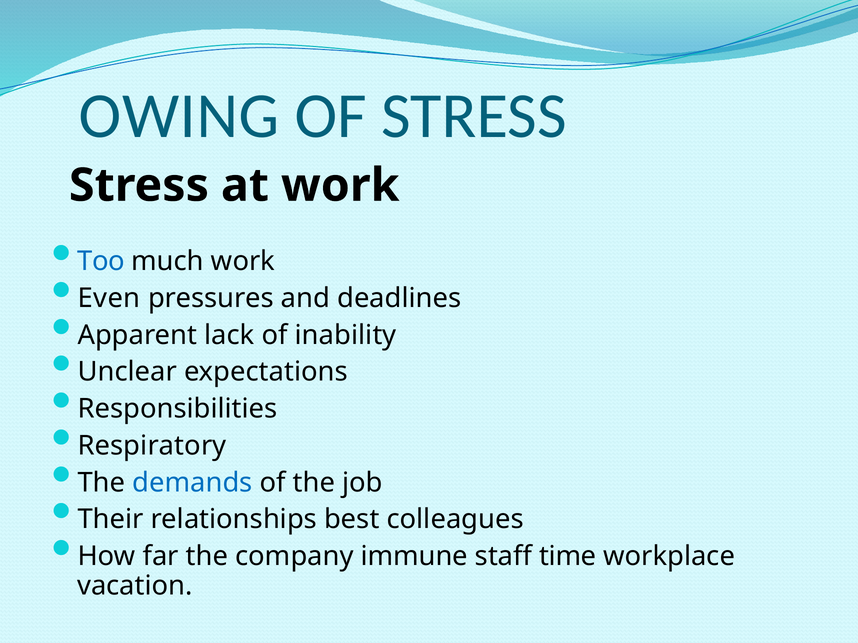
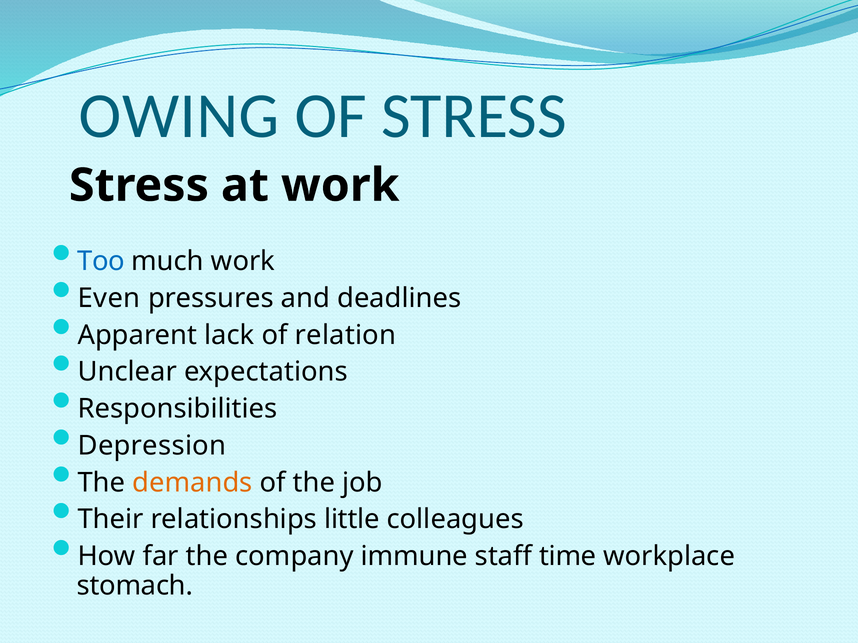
inability: inability -> relation (346, 335)
Respiratory: Respiratory -> Depression (152, 446)
demands colour: blue -> orange (192, 483)
best: best -> little (352, 520)
vacation: vacation -> stomach (135, 586)
